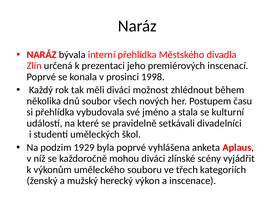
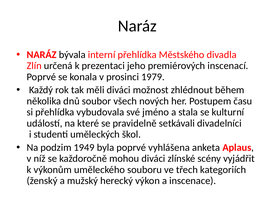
1998: 1998 -> 1979 (153, 77)
1929: 1929 -> 1949 (84, 148)
